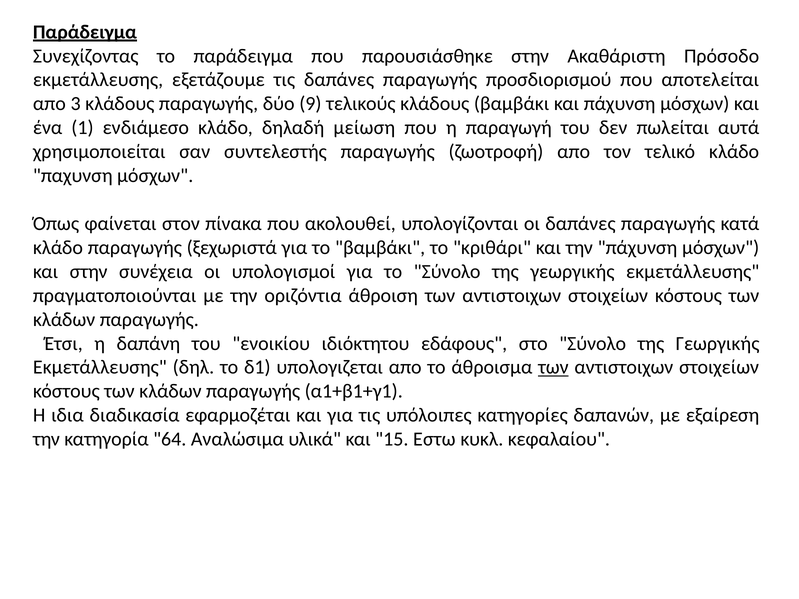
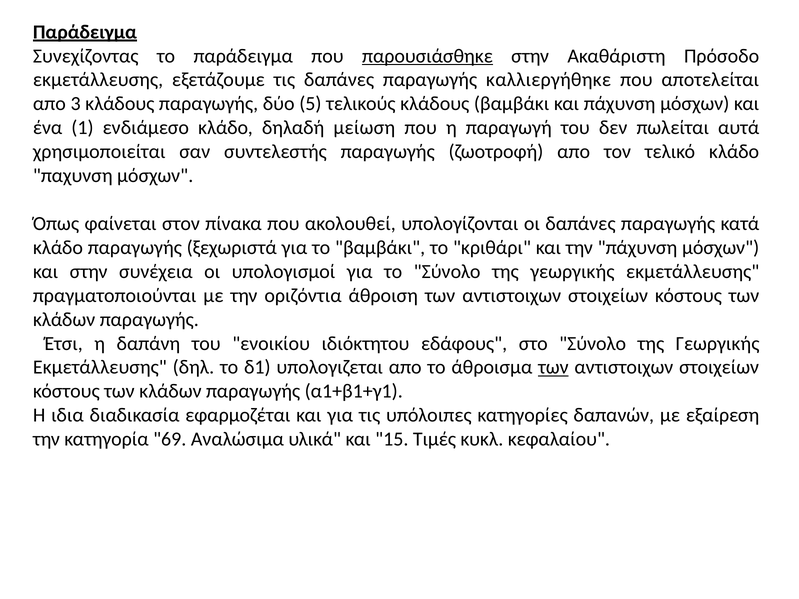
παρουσιάσθηκε underline: none -> present (427, 56)
προσδιορισμού: προσδιορισμού -> καλλιεργήθηκε (549, 80)
9: 9 -> 5 (310, 104)
64: 64 -> 69 (170, 439)
Εστω: Εστω -> Τιμές (434, 439)
